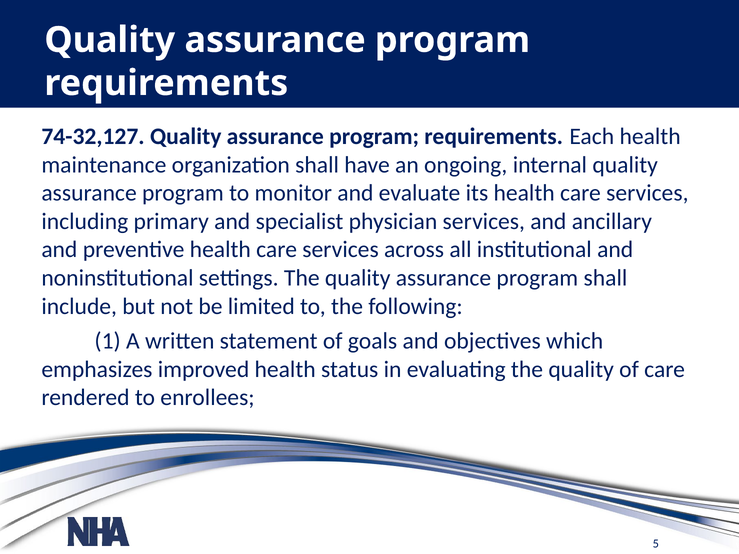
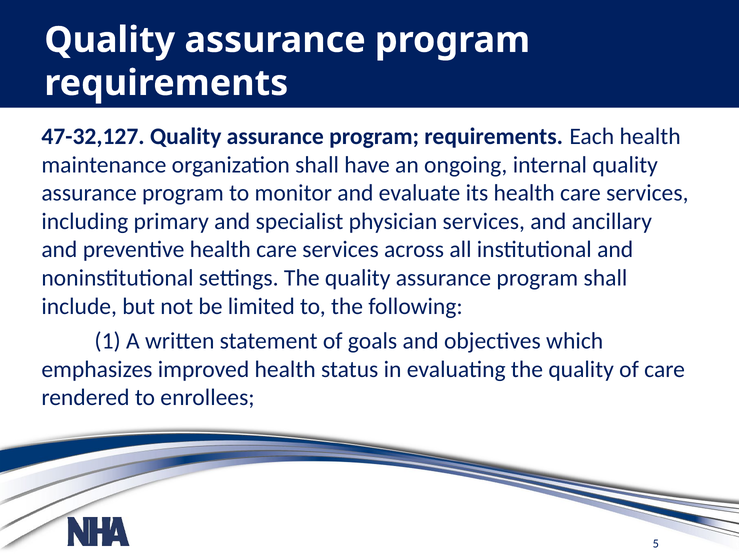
74-32,127: 74-32,127 -> 47-32,127 (93, 137)
